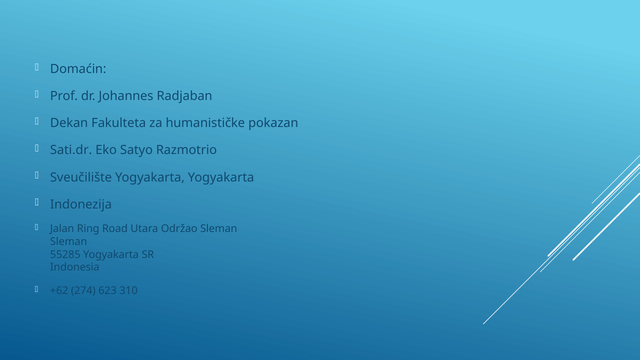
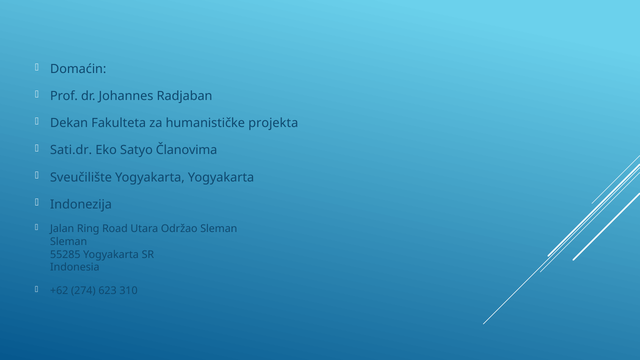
pokazan: pokazan -> projekta (273, 123)
Razmotrio: Razmotrio -> Članovima (187, 150)
